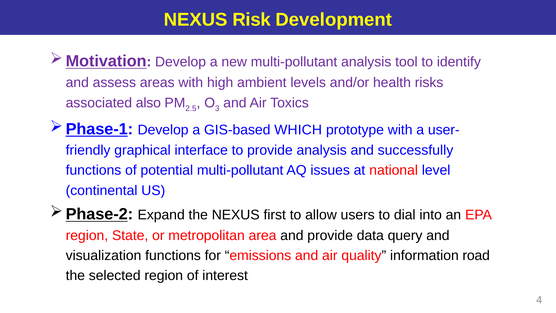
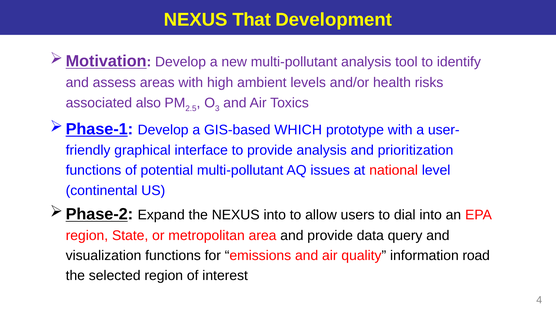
Risk: Risk -> That (252, 20)
successfully: successfully -> prioritization (416, 150)
NEXUS first: first -> into (275, 215)
